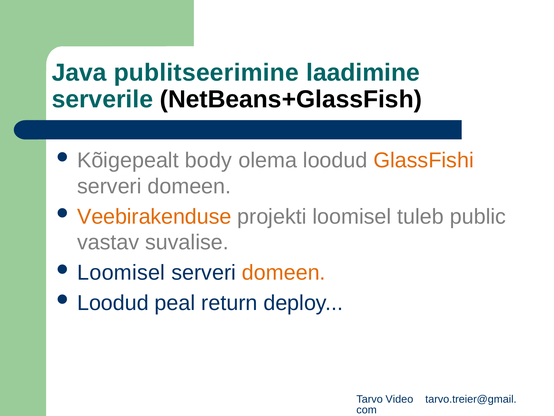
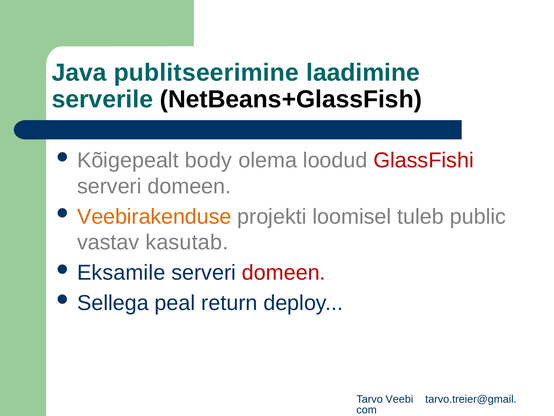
GlassFishi colour: orange -> red (424, 160)
suvalise: suvalise -> kasutab (187, 242)
Loomisel: Loomisel -> Eksamile (121, 272)
domeen colour: orange -> red (284, 272)
Loodud: Loodud -> Sellega (113, 303)
Video: Video -> Veebi (399, 399)
